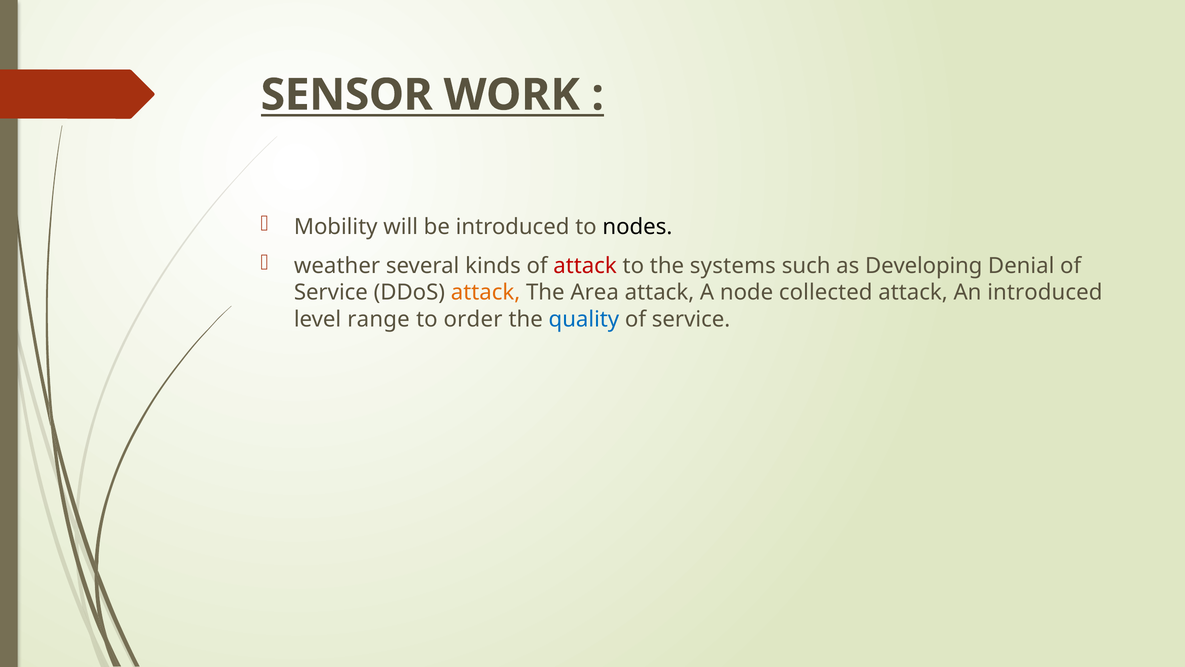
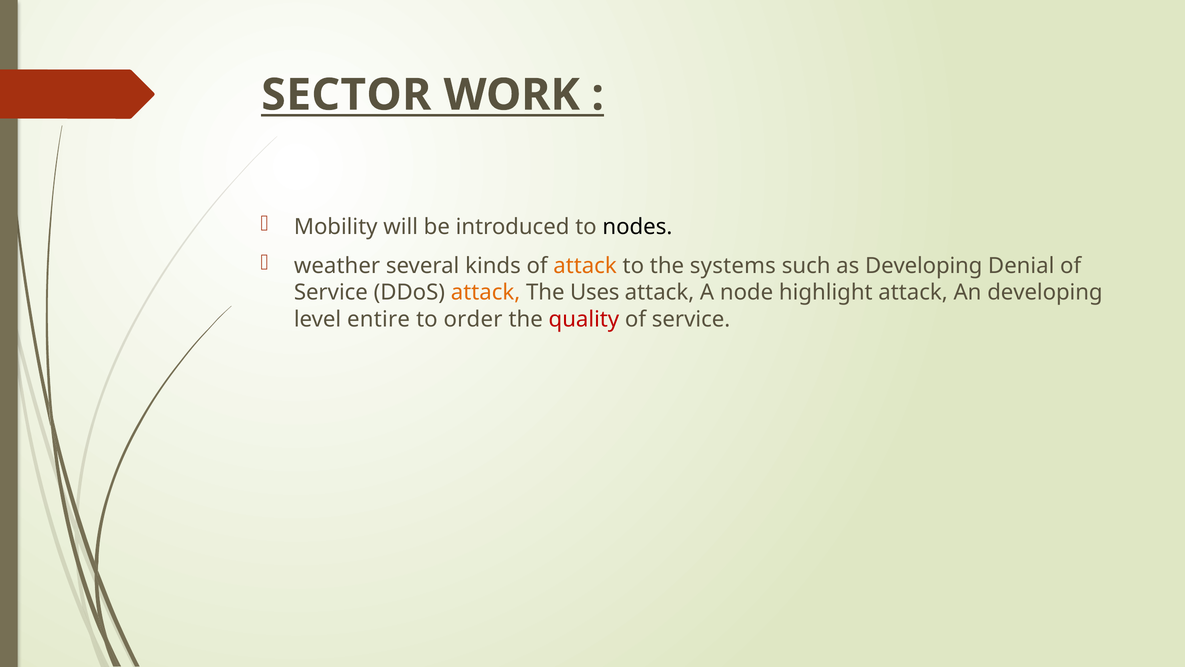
SENSOR: SENSOR -> SECTOR (346, 95)
attack colour: red -> orange (585, 266)
Area: Area -> Uses (595, 292)
collected: collected -> highlight (826, 292)
An introduced: introduced -> developing (1045, 292)
range: range -> entire (379, 319)
quality colour: blue -> red (584, 319)
